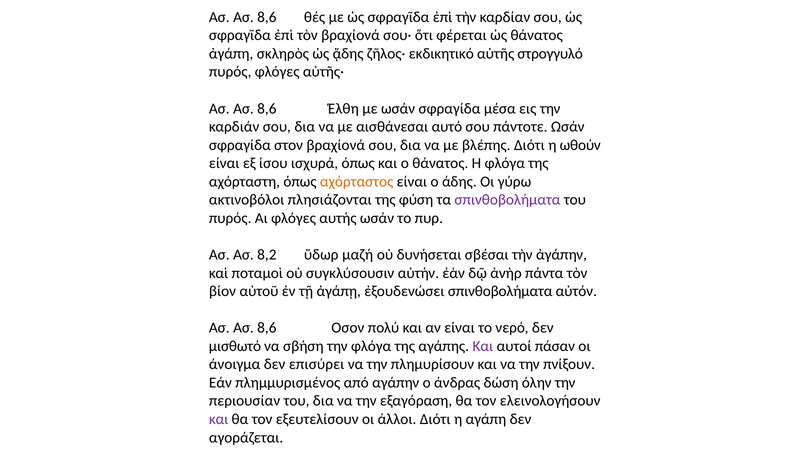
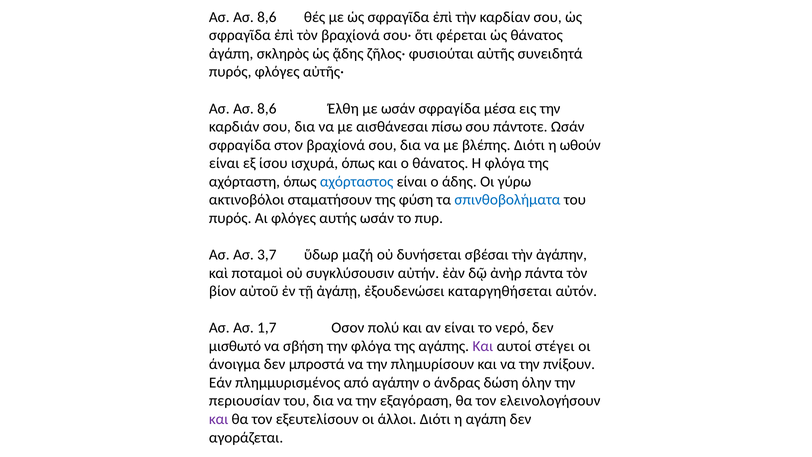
εκδικητικό: εκδικητικό -> φυσιούται (441, 54)
στρογγυλό: στρογγυλό -> συνειδητά (550, 54)
αυτό: αυτό -> πίσω (447, 127)
αχόρταστος colour: orange -> blue (357, 182)
πλησιάζονται: πλησιάζονται -> σταματήσουν (330, 200)
σπινθοβολήματα colour: purple -> blue (507, 200)
8,2: 8,2 -> 3,7 (267, 255)
ἐξουδενώσει σπινθοβολήματα: σπινθοβολήματα -> καταργηθήσεται (500, 291)
8,6: 8,6 -> 1,7 (267, 328)
πάσαν: πάσαν -> στέγει (555, 346)
επισύρει: επισύρει -> μπροστά (317, 364)
